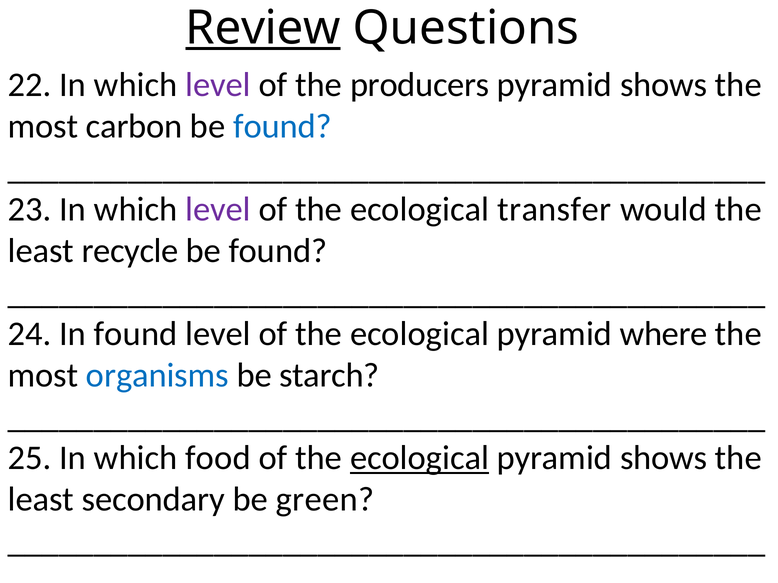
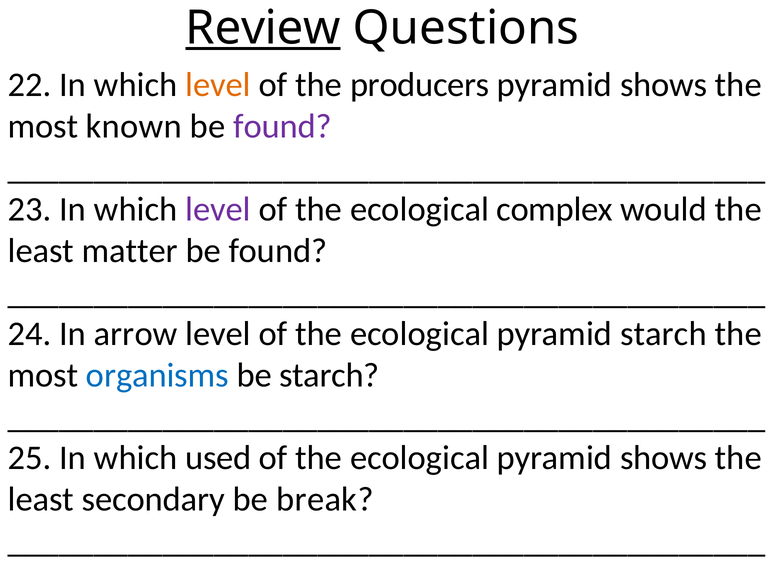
level colour: purple -> orange (218, 85)
carbon: carbon -> known (134, 126)
found colour: blue -> purple (282, 126)
transfer: transfer -> complex (555, 209)
recycle: recycle -> matter (130, 251)
In found: found -> arrow (136, 334)
pyramid where: where -> starch (663, 334)
food: food -> used (218, 458)
ecological underline: present -> none (420, 458)
green: green -> break (325, 500)
